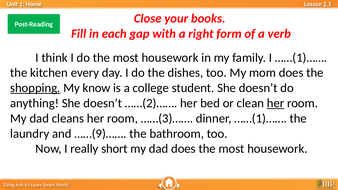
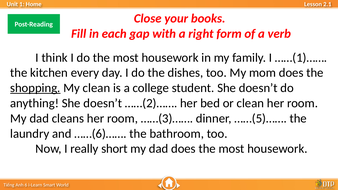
My know: know -> clean (96, 88)
her underline: present -> none (276, 103)
dinner ……(1)……: ……(1)…… -> ……(5)…… (261, 118)
……(9)……: ……(9)…… -> ……(6)…… (100, 134)
